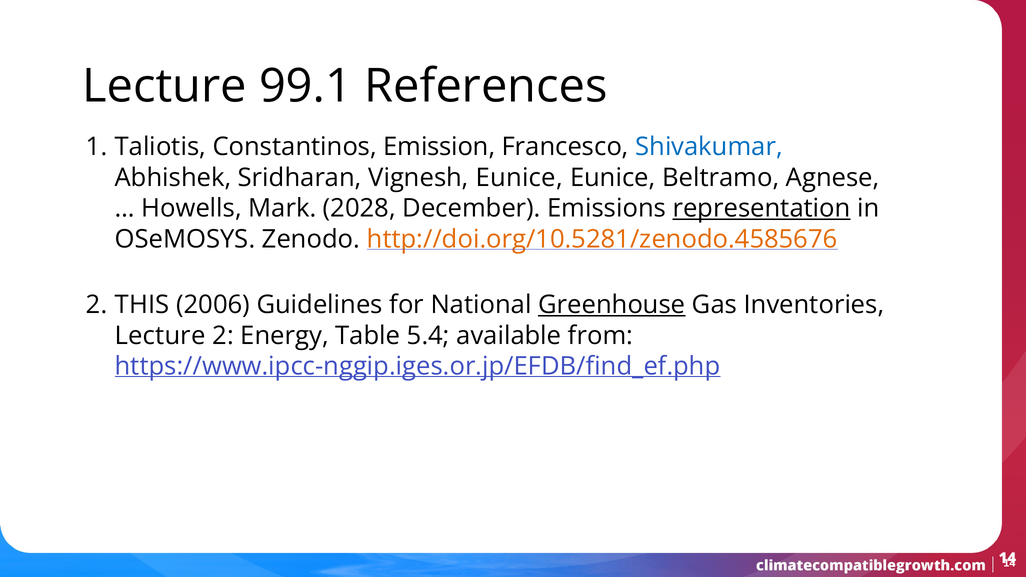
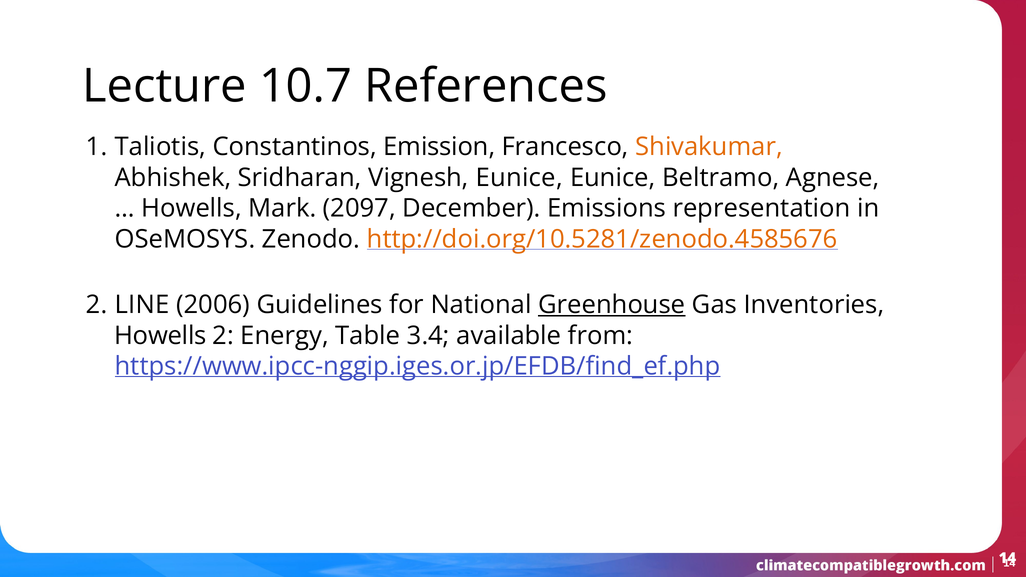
99.1: 99.1 -> 10.7 (305, 86)
Shivakumar colour: blue -> orange (709, 147)
2028: 2028 -> 2097 (359, 208)
representation underline: present -> none (762, 208)
THIS: THIS -> LINE (142, 305)
Lecture: Lecture -> Howells (160, 336)
5.4: 5.4 -> 3.4 (428, 336)
